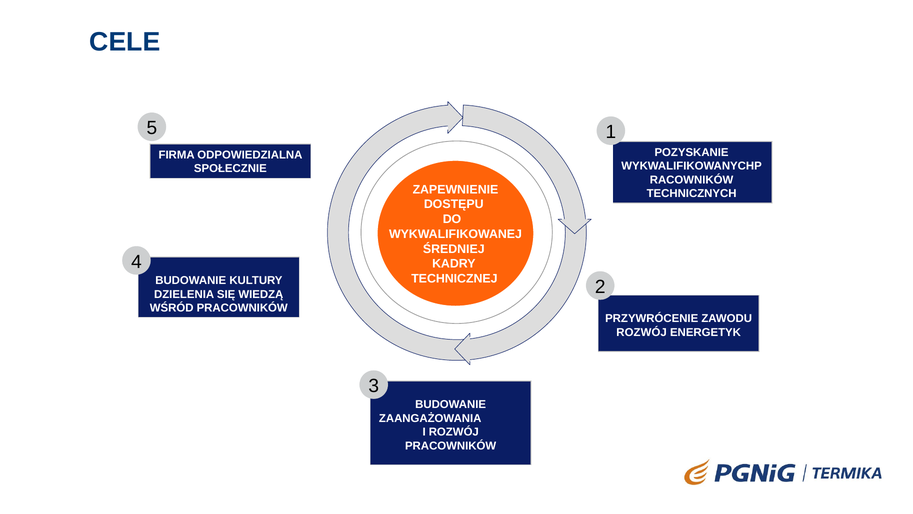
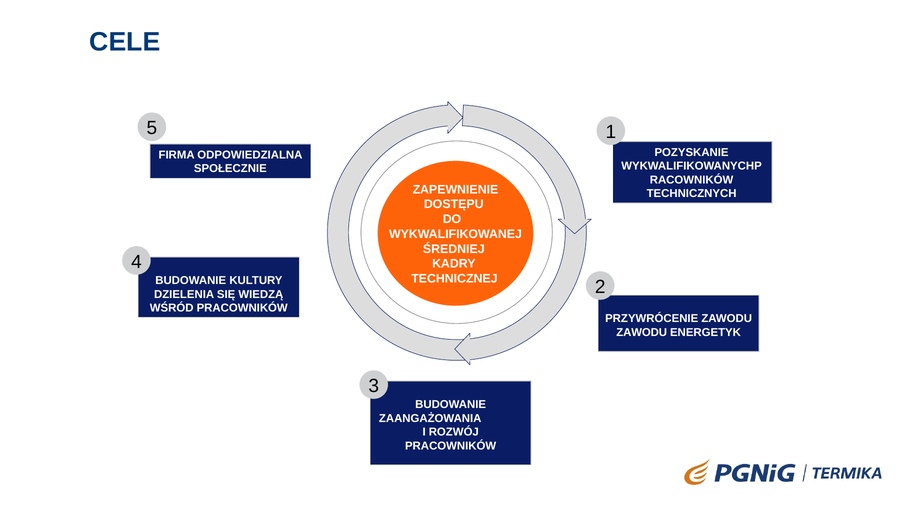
ROZWÓJ: ROZWÓJ -> ZAWODU (642, 332)
